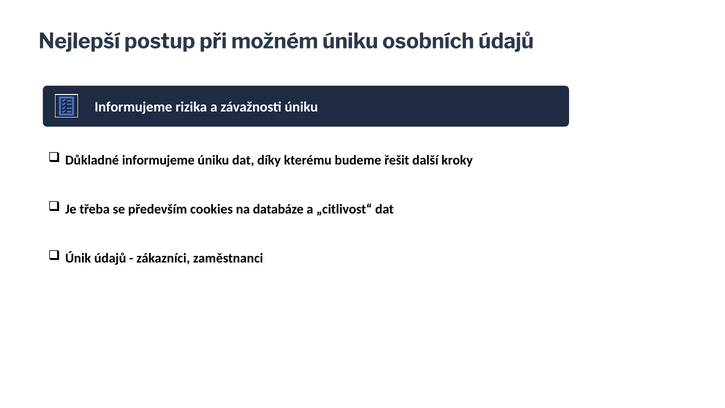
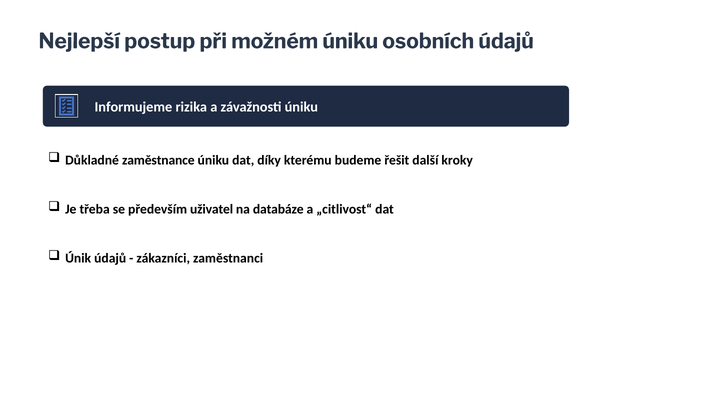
Důkladné informujeme: informujeme -> zaměstnance (158, 160)
cookies: cookies -> uživatel (212, 209)
